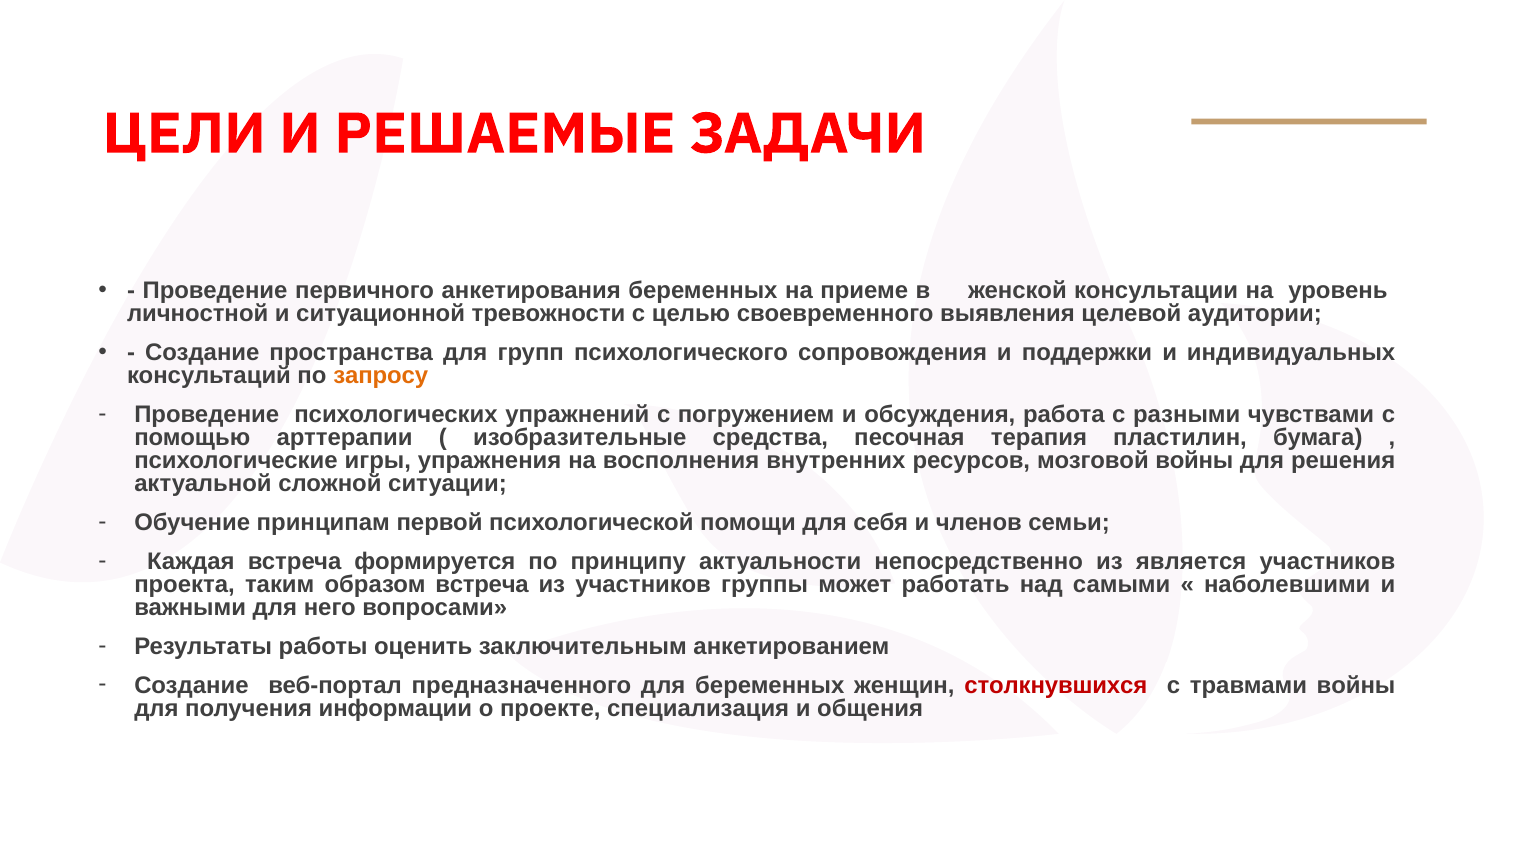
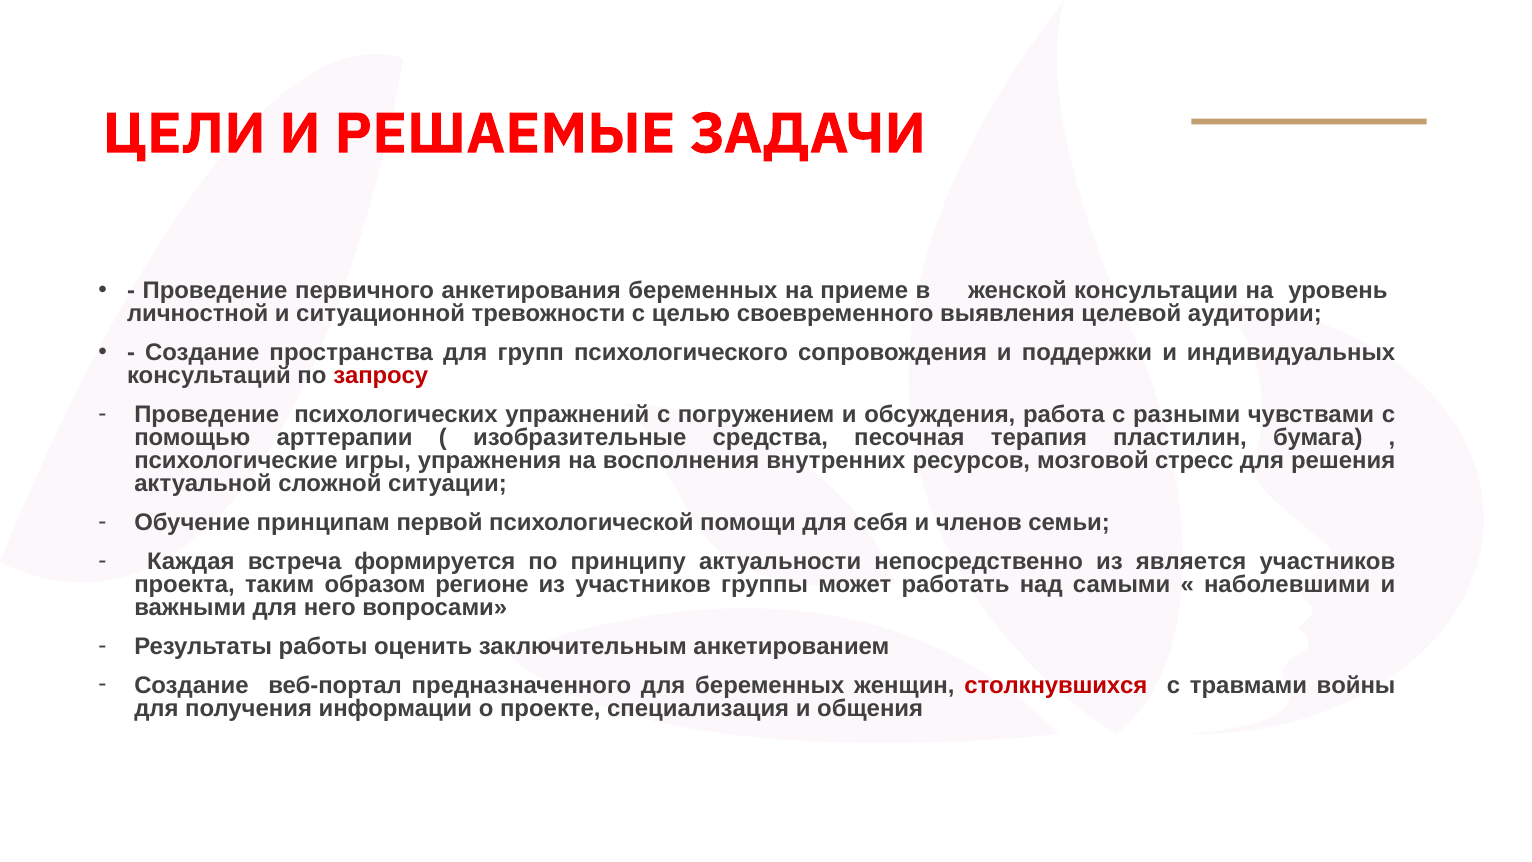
запросу colour: orange -> red (381, 376)
мозговой войны: войны -> стресс (1194, 460)
образом встреча: встреча -> регионе (482, 584)
